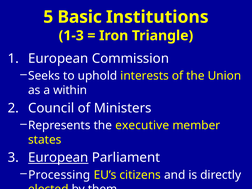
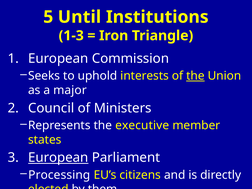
Basic: Basic -> Until (79, 17)
the underline: none -> present (195, 76)
within: within -> major (70, 90)
